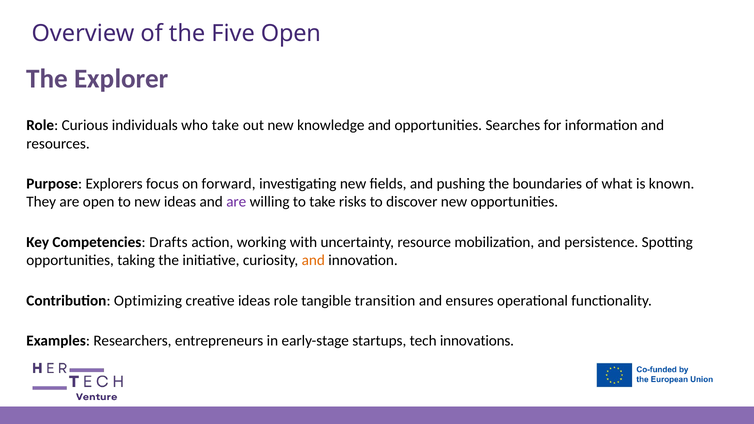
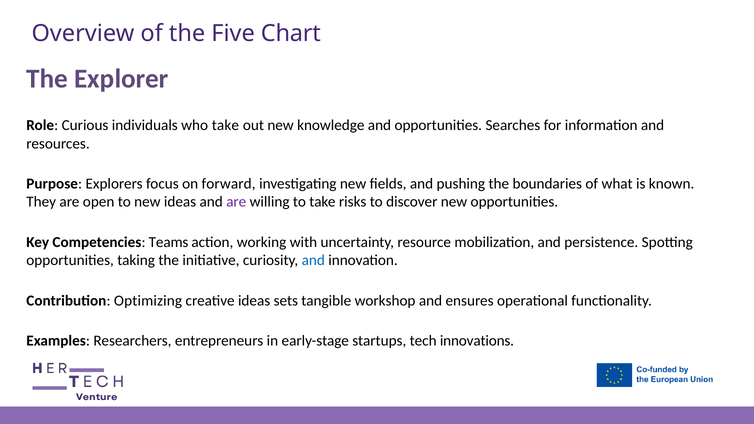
Five Open: Open -> Chart (291, 33)
Drafts: Drafts -> Teams (169, 242)
and colour: orange -> blue (313, 260)
ideas role: role -> sets (286, 301)
transition: transition -> workshop (385, 301)
